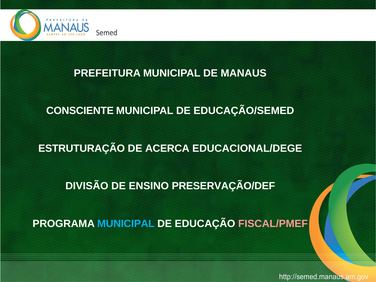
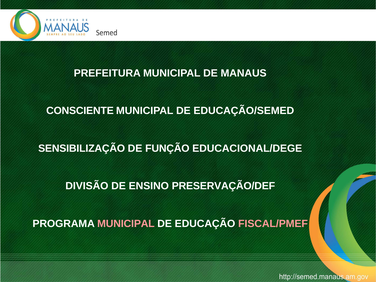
ESTRUTURAÇÃO: ESTRUTURAÇÃO -> SENSIBILIZAÇÃO (82, 148)
ACERCA: ACERCA -> FUNÇÃO (167, 148)
MUNICIPAL colour: light blue -> pink (126, 224)
